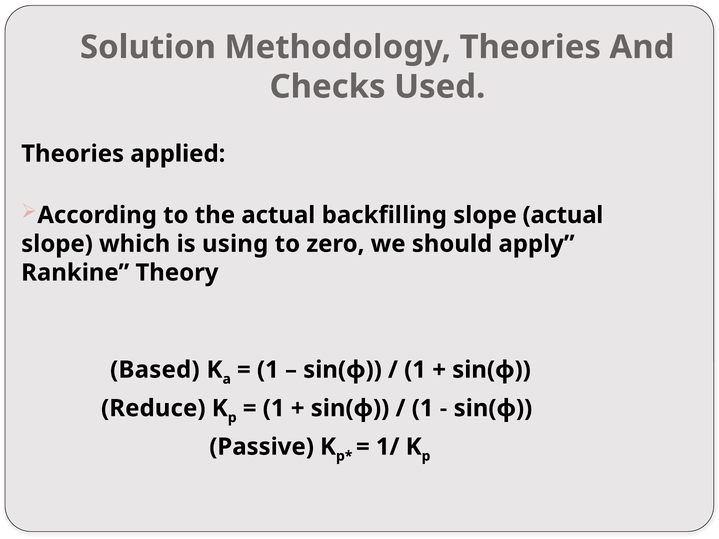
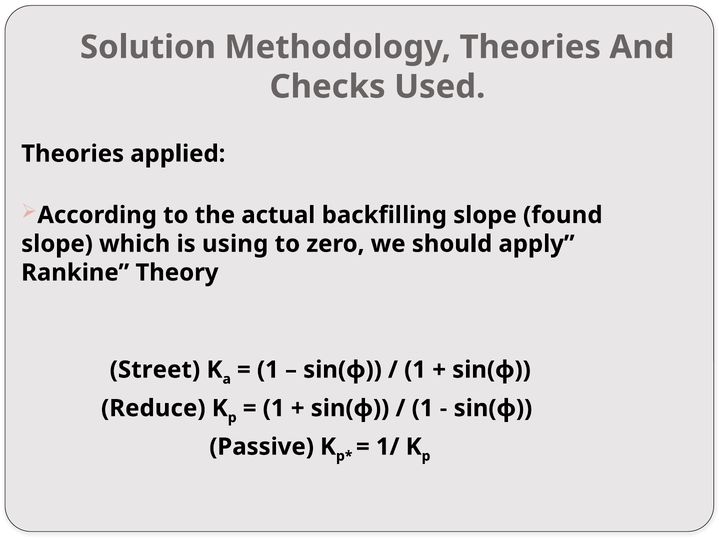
slope actual: actual -> found (563, 215)
Based: Based -> Street (155, 370)
